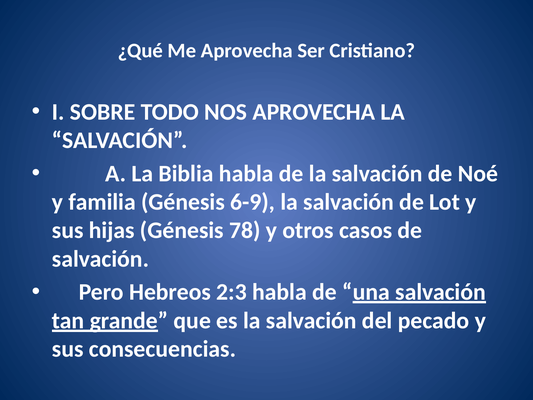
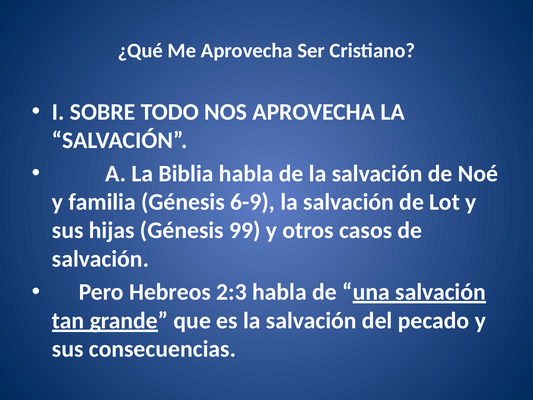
78: 78 -> 99 (245, 230)
